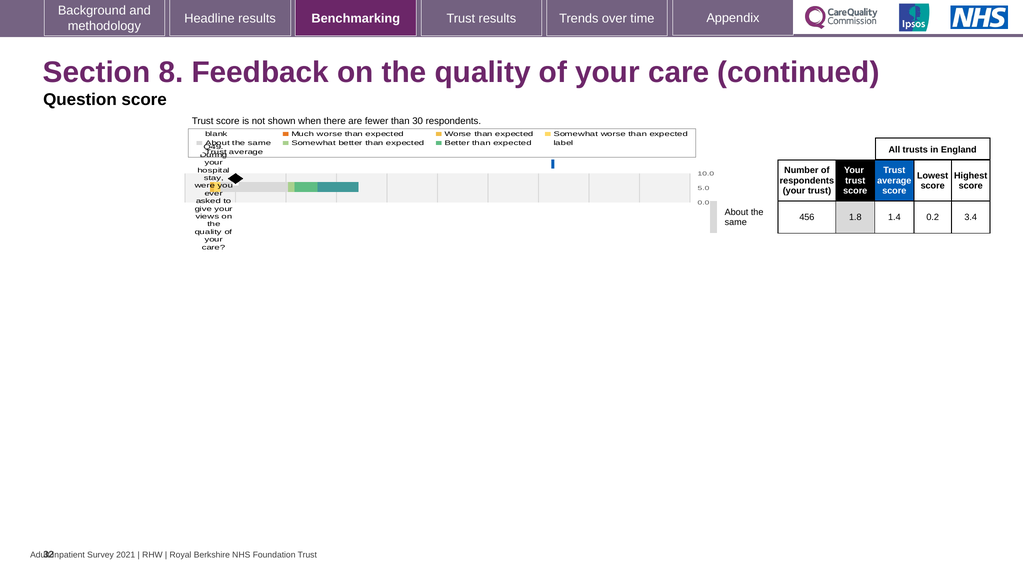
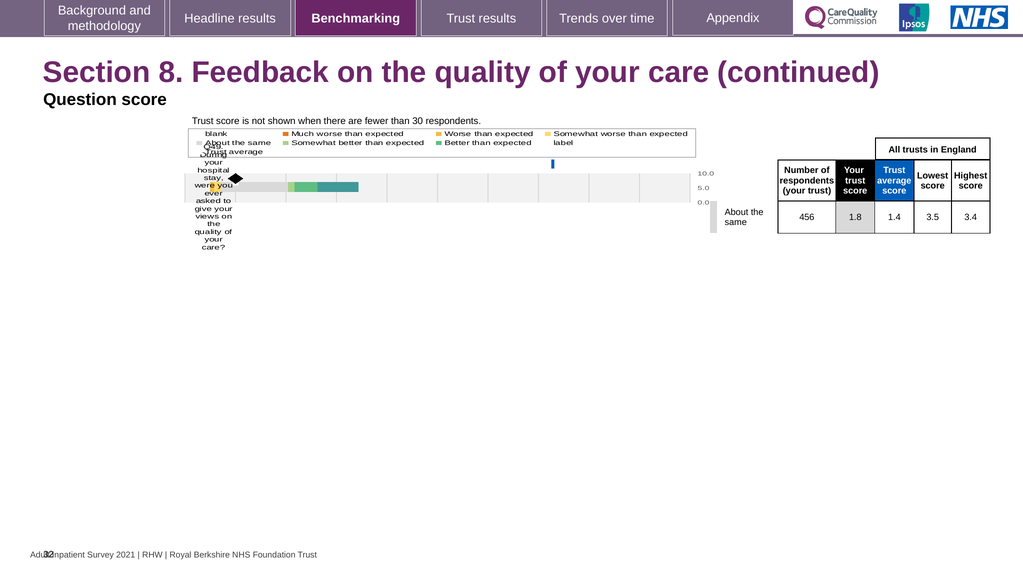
0.2: 0.2 -> 3.5 (933, 217)
